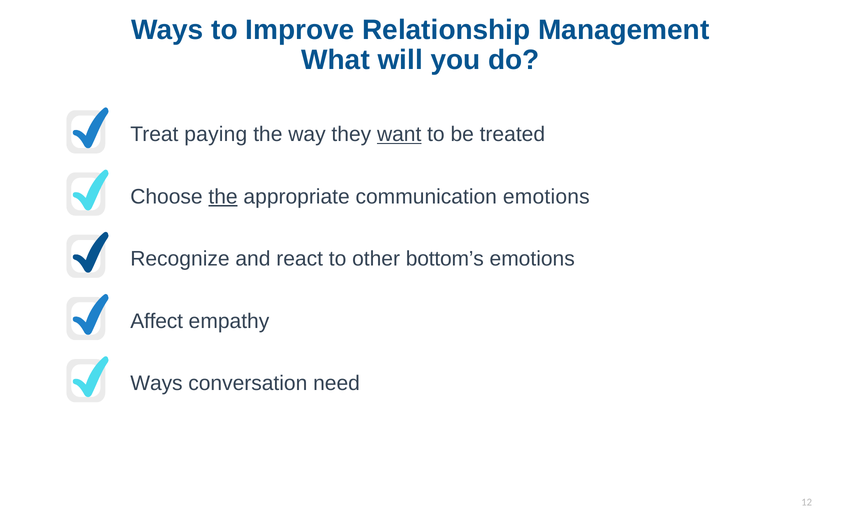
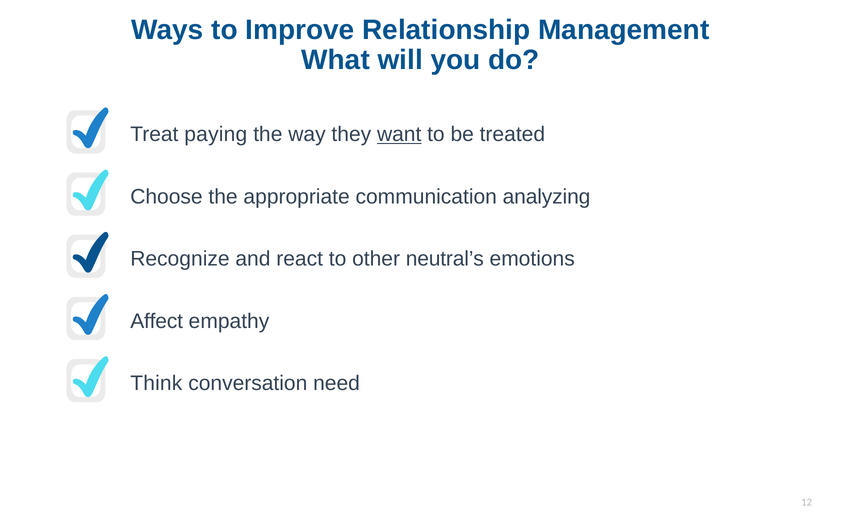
the underline: present -> none (223, 197)
communication emotions: emotions -> analyzing (547, 197)
bottom’s: bottom’s -> neutral’s (445, 259)
Ways: Ways -> Think (156, 383)
